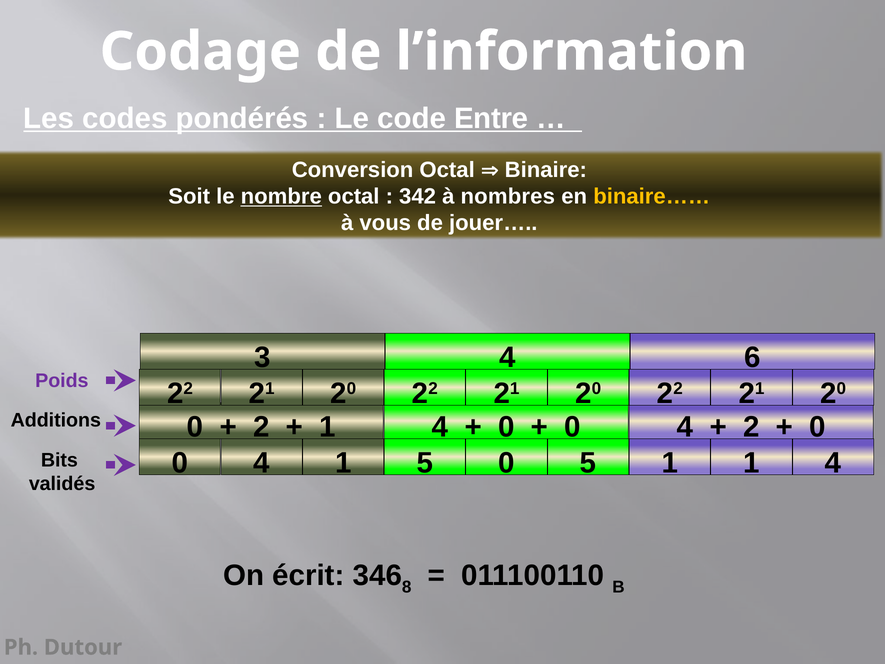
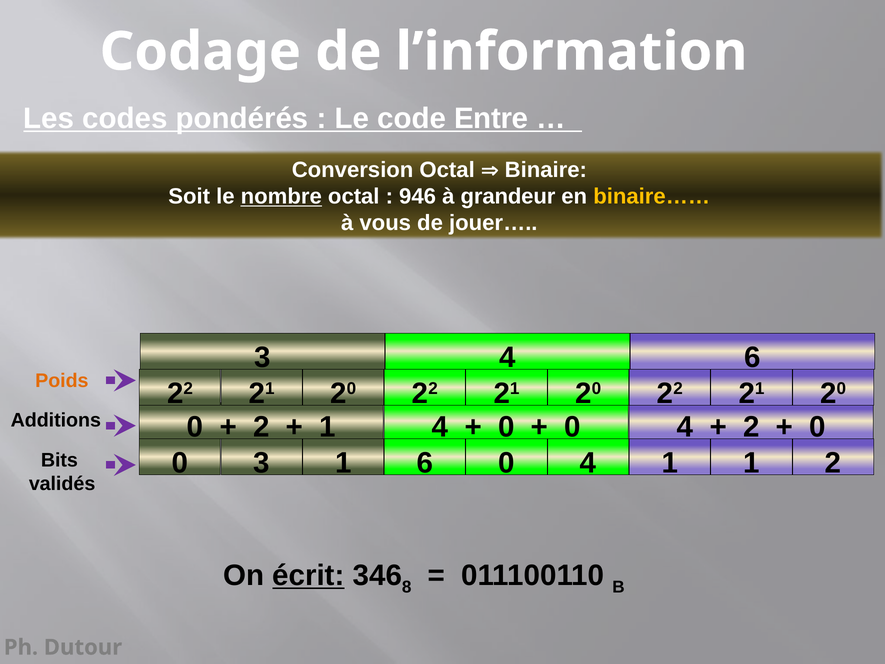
342: 342 -> 946 (418, 196)
nombres: nombres -> grandeur (508, 196)
Poids colour: purple -> orange (62, 381)
4: 4 -> 3 (262, 463)
1 5: 5 -> 6 (425, 463)
5: 5 -> 4 (588, 463)
1 1 4: 4 -> 2 (833, 463)
écrit underline: none -> present (308, 575)
